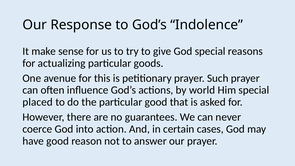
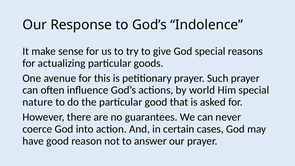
placed: placed -> nature (38, 102)
